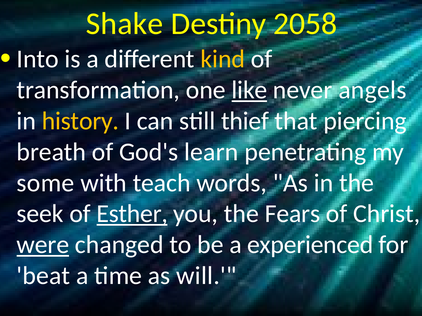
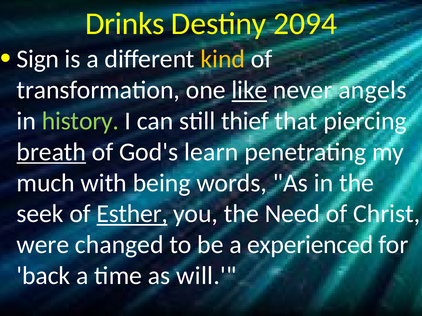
Shake: Shake -> Drinks (125, 24)
2058: 2058 -> 2094 (305, 24)
Into: Into -> Sign (38, 59)
history colour: yellow -> light green (80, 121)
breath underline: none -> present (51, 152)
some: some -> much (46, 183)
teach: teach -> being (162, 183)
Fears: Fears -> Need (292, 214)
were underline: present -> none (43, 245)
beat: beat -> back (43, 276)
